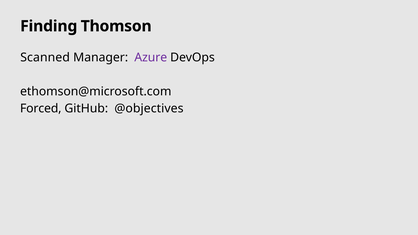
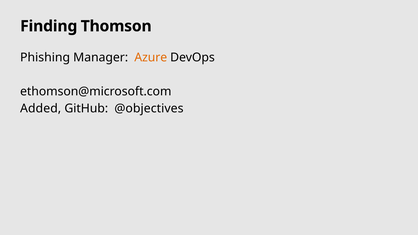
Scanned: Scanned -> Phishing (45, 57)
Azure colour: purple -> orange (151, 57)
Forced: Forced -> Added (41, 109)
